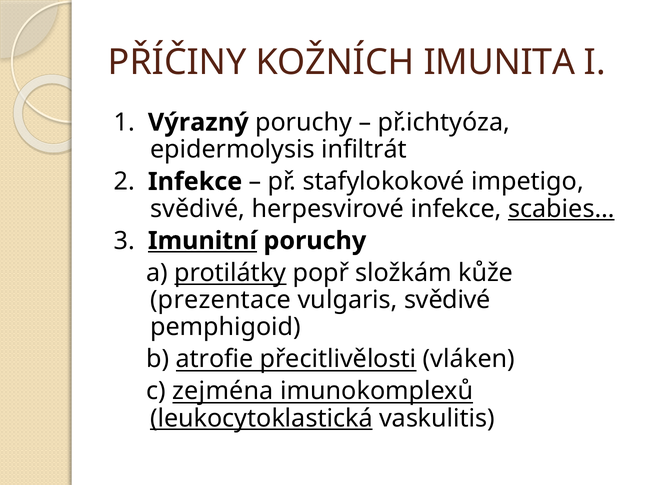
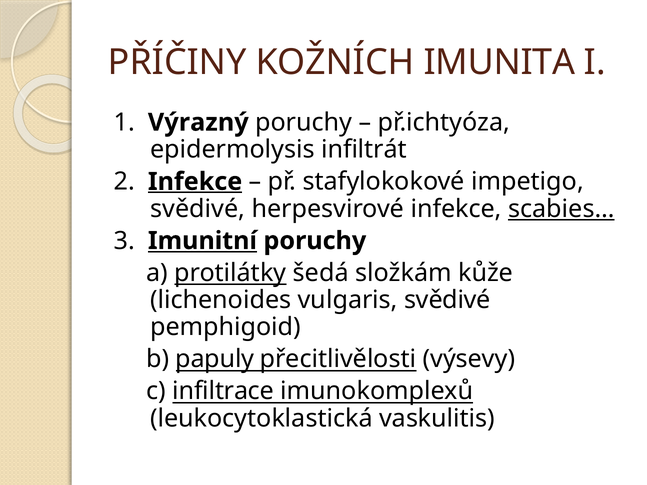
Infekce underline: none -> present (195, 182)
popř: popř -> šedá (321, 273)
prezentace: prezentace -> lichenoides (221, 300)
atrofie: atrofie -> papuly (215, 359)
vláken: vláken -> výsevy (469, 359)
zejména: zejména -> infiltrace (223, 391)
leukocytoklastická underline: present -> none (261, 418)
